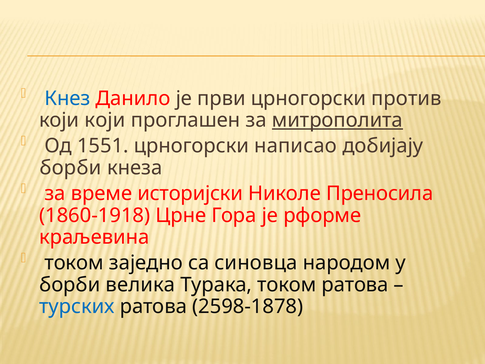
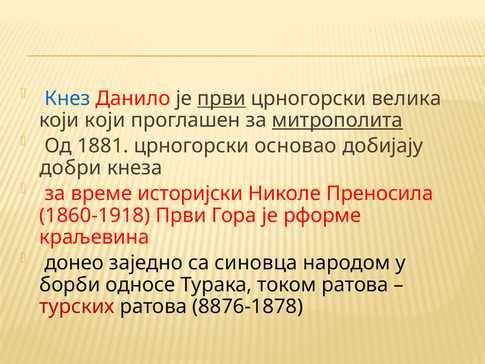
први underline: none -> present (221, 98)
против: против -> велика (406, 98)
1551: 1551 -> 1881 (103, 146)
написао: написао -> основао (296, 146)
борби: борби -> добри (70, 168)
1860-1918 Црне: Црне -> Први (181, 215)
током: током -> донео (74, 263)
велика: велика -> односе (140, 285)
турских colour: blue -> red (77, 306)
2598-1878: 2598-1878 -> 8876-1878 (248, 306)
